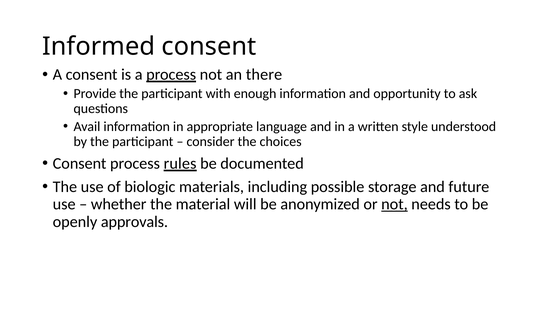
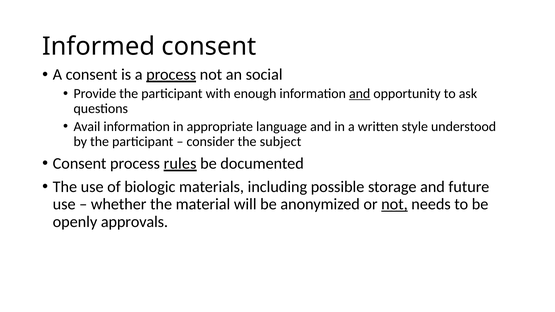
there: there -> social (264, 75)
and underline: none -> present (360, 94)
choices: choices -> subject (281, 142)
